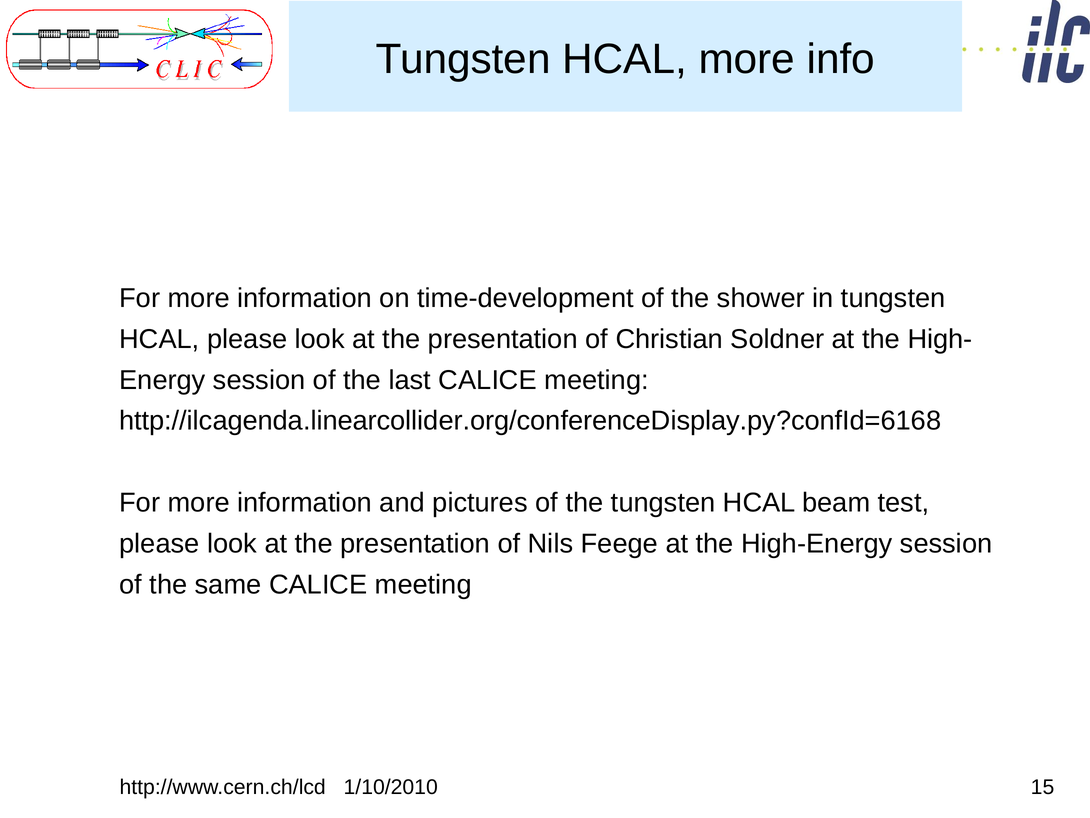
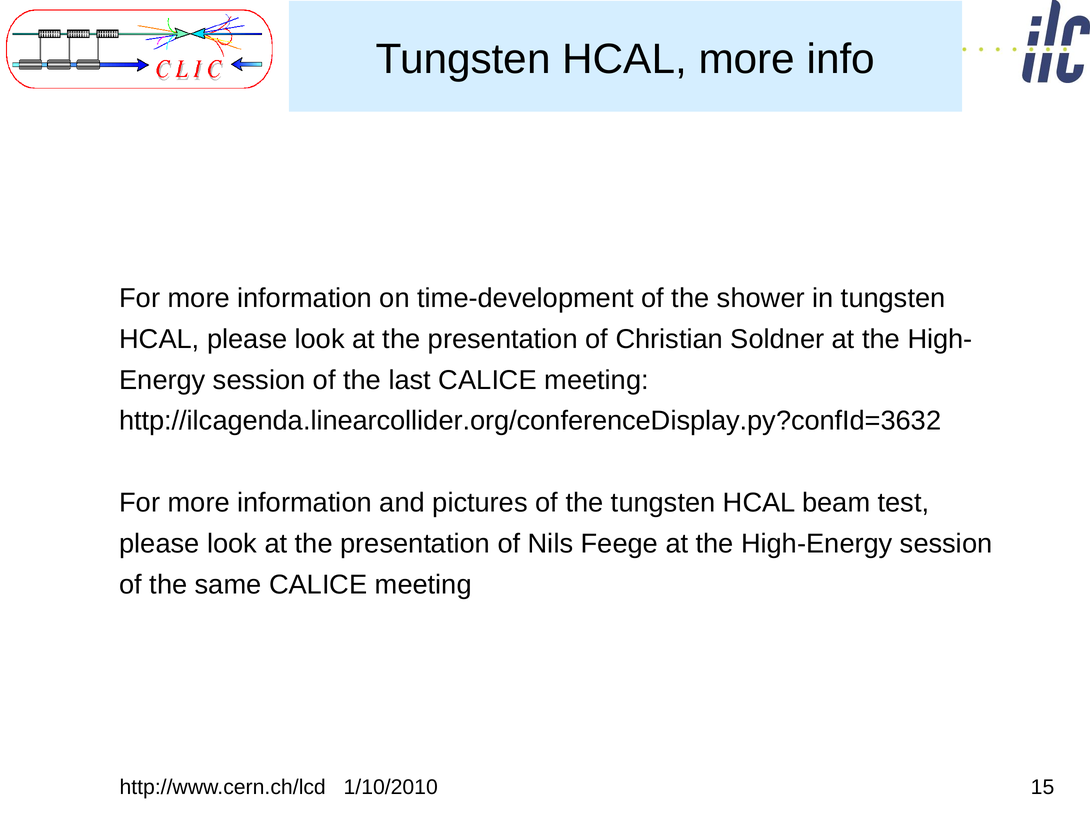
http://ilcagenda.linearcollider.org/conferenceDisplay.py?confId=6168: http://ilcagenda.linearcollider.org/conferenceDisplay.py?confId=6168 -> http://ilcagenda.linearcollider.org/conferenceDisplay.py?confId=3632 (530, 421)
